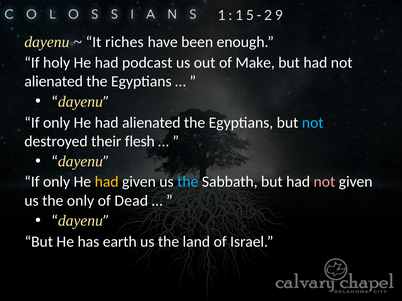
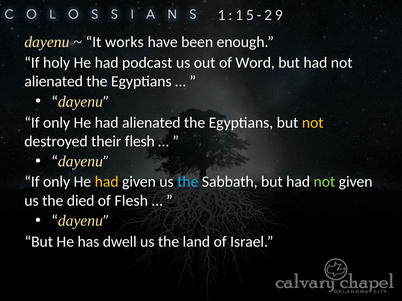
riches: riches -> works (124, 42)
Make: Make -> Word (255, 63)
not colour: light blue -> yellow (313, 123)
not colour: pink -> light green (324, 182)
the only: only -> died (81, 201)
of Dead: Dead -> Flesh (131, 201)
earth: earth -> dwell (120, 242)
